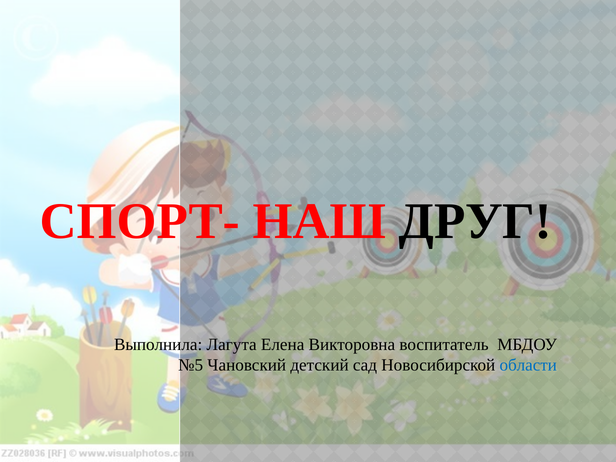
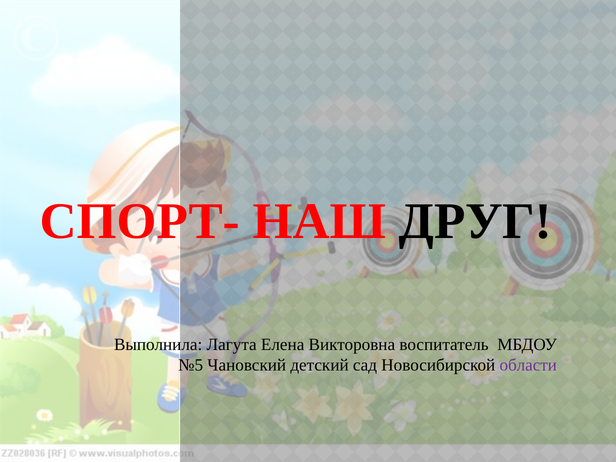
области colour: blue -> purple (528, 365)
